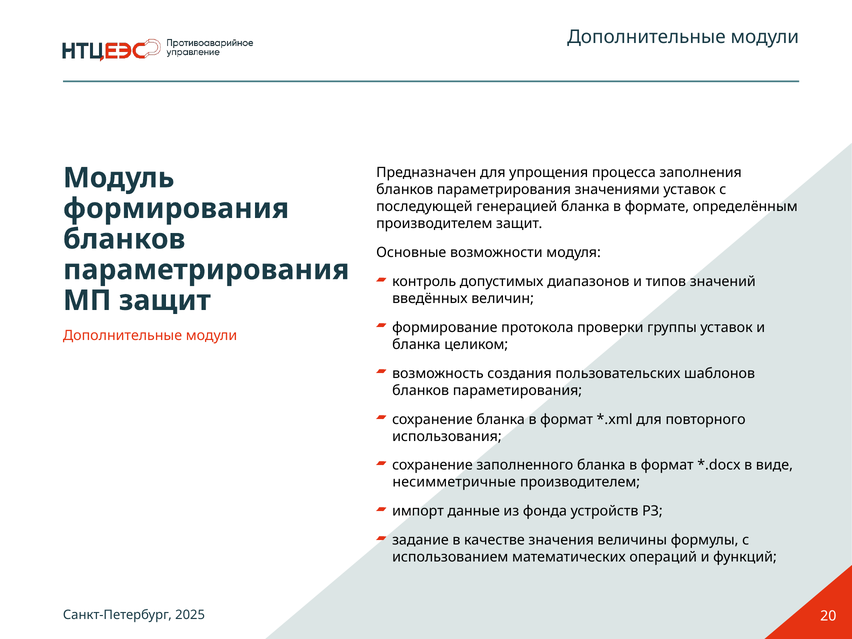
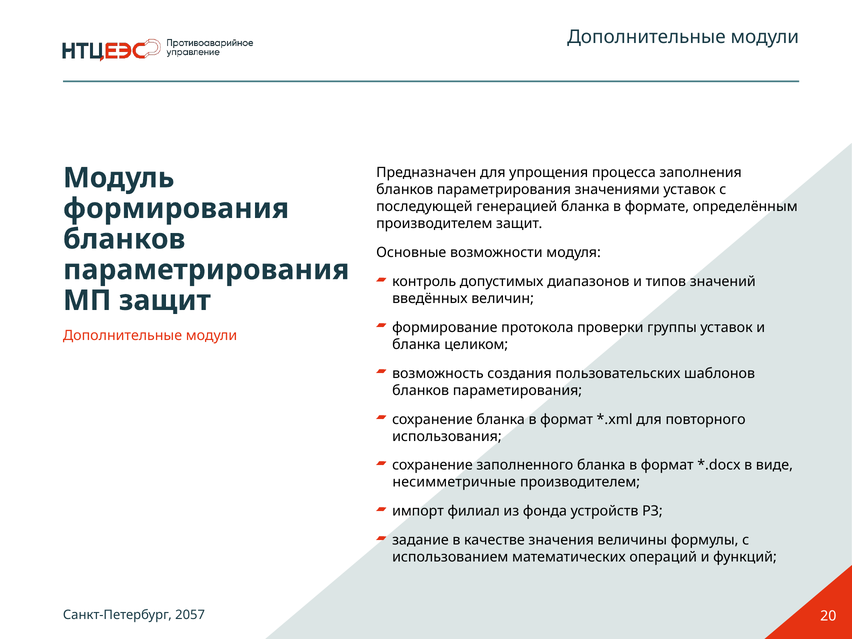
данные: данные -> филиал (474, 511)
2025: 2025 -> 2057 (190, 615)
